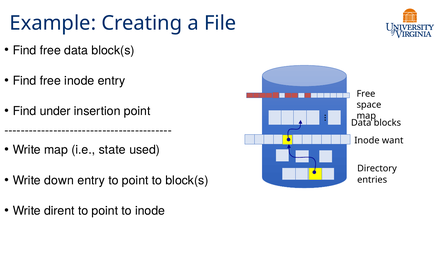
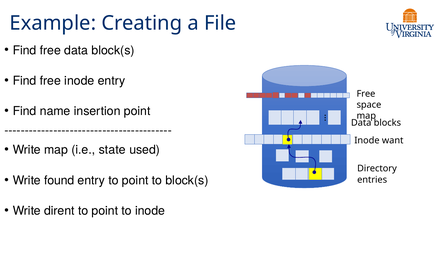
under: under -> name (55, 111)
down: down -> found (59, 180)
